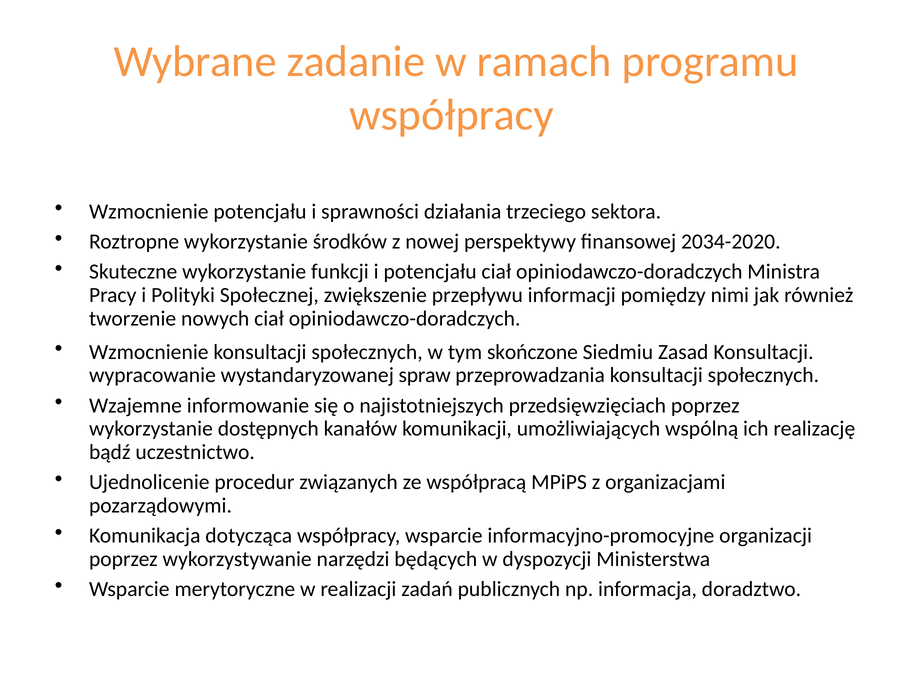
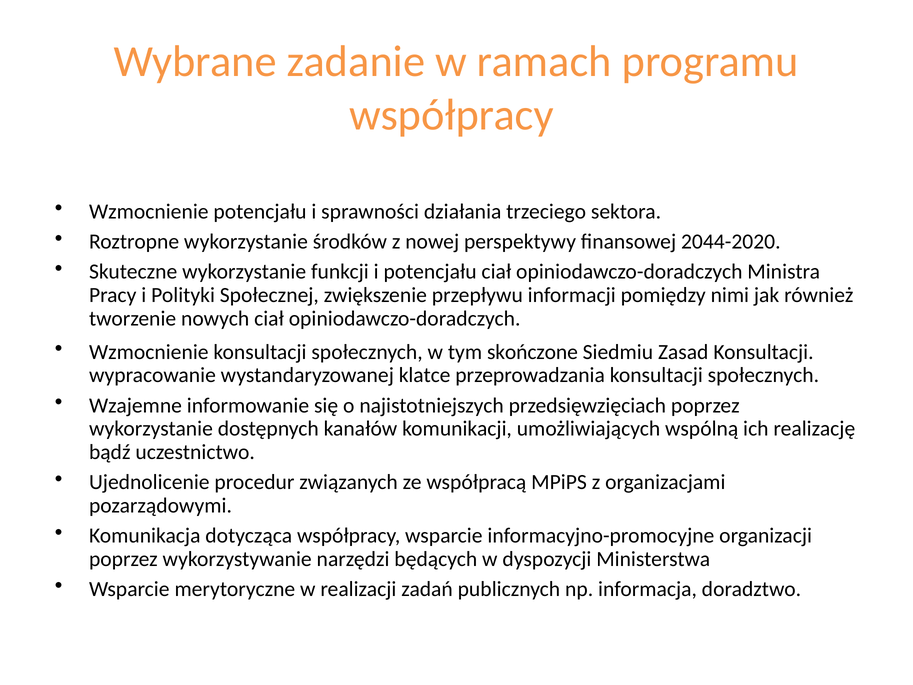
2034-2020: 2034-2020 -> 2044-2020 (731, 242)
spraw: spraw -> klatce (425, 375)
